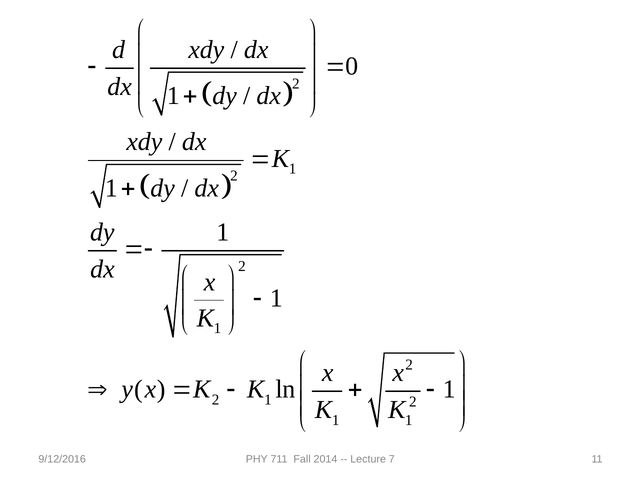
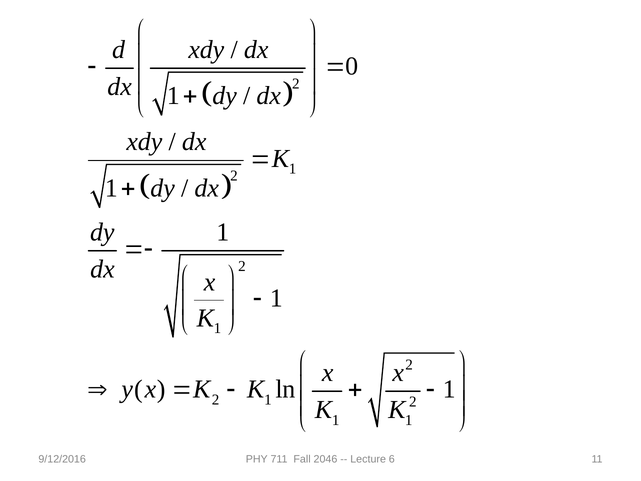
2014: 2014 -> 2046 (325, 459)
7: 7 -> 6 (392, 459)
